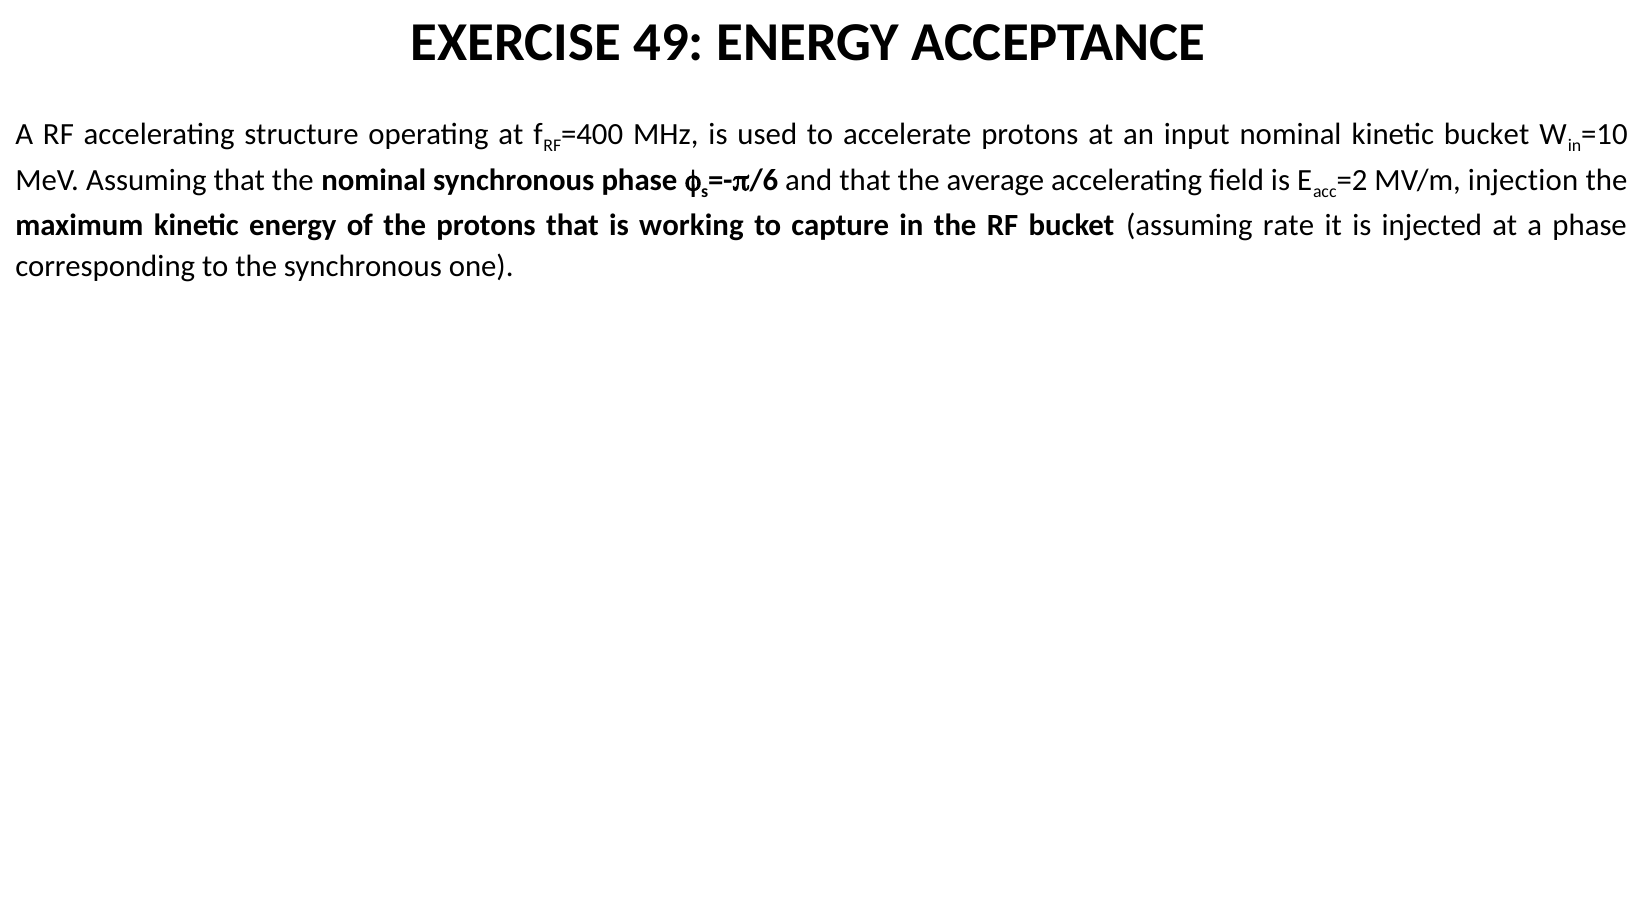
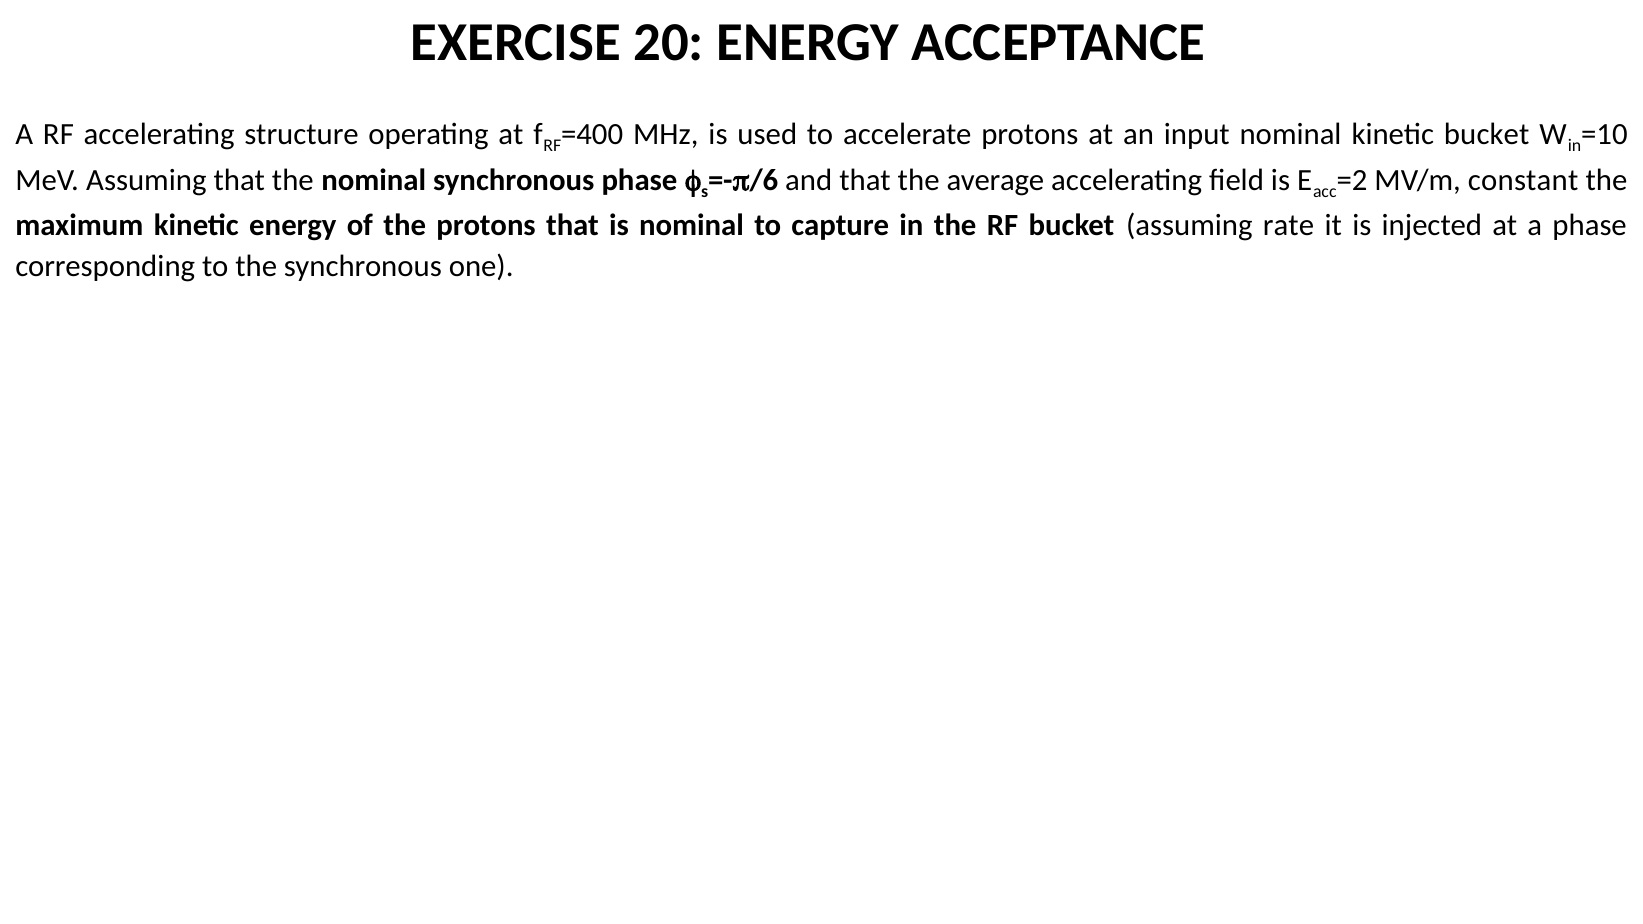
49: 49 -> 20 (669, 43)
injection: injection -> constant (1523, 180)
is working: working -> nominal (692, 226)
